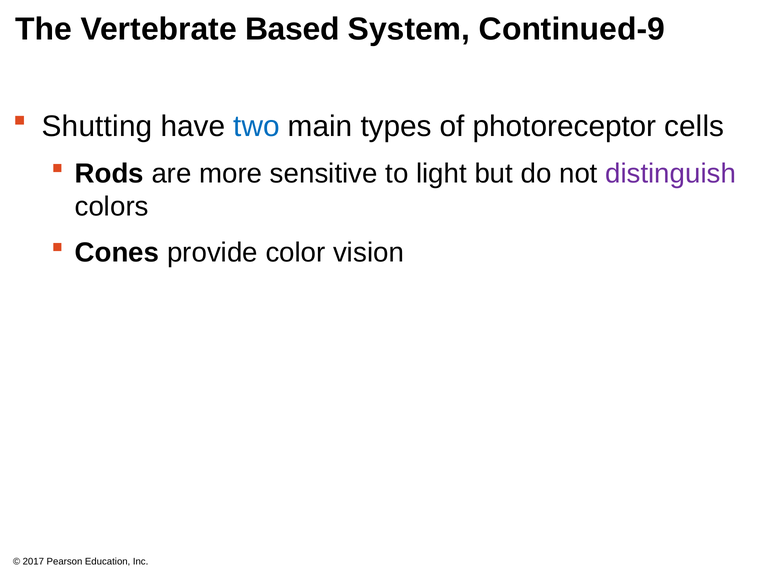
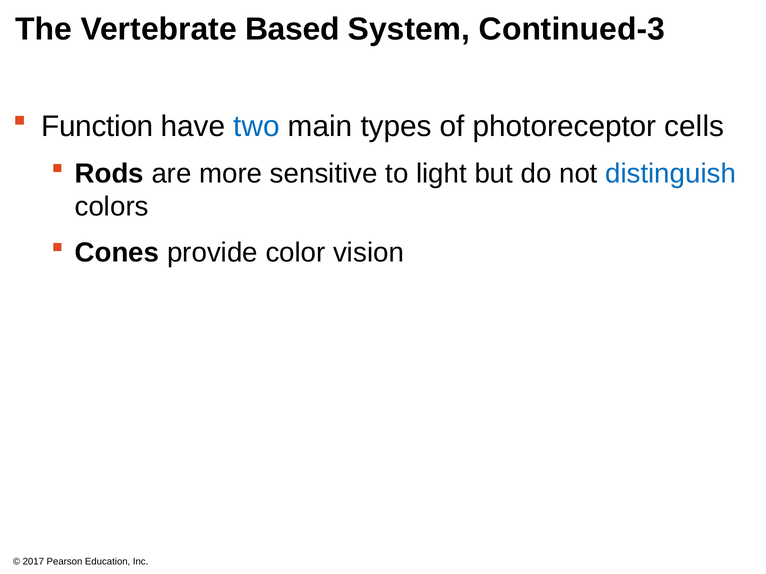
Continued-9: Continued-9 -> Continued-3 (572, 29)
Shutting: Shutting -> Function (97, 127)
distinguish colour: purple -> blue (671, 174)
